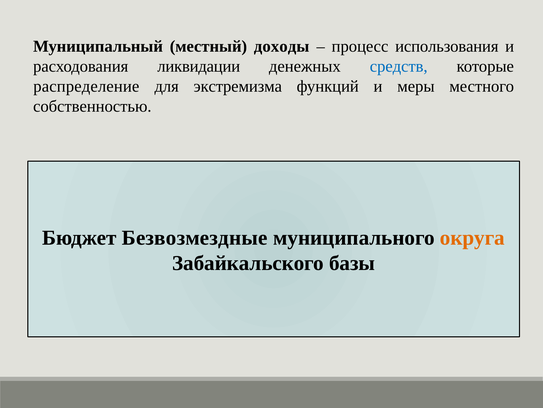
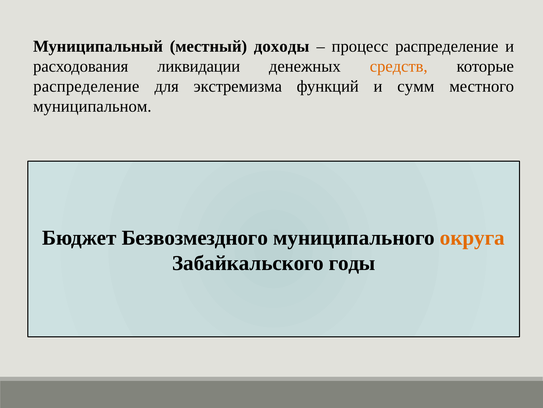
процесс использования: использования -> распределение (447, 46)
средств colour: blue -> orange (399, 66)
меры: меры -> сумм (416, 86)
собственностью: собственностью -> муниципальном (92, 106)
Безвозмездные: Безвозмездные -> Безвозмездного (195, 237)
базы: базы -> годы (352, 263)
